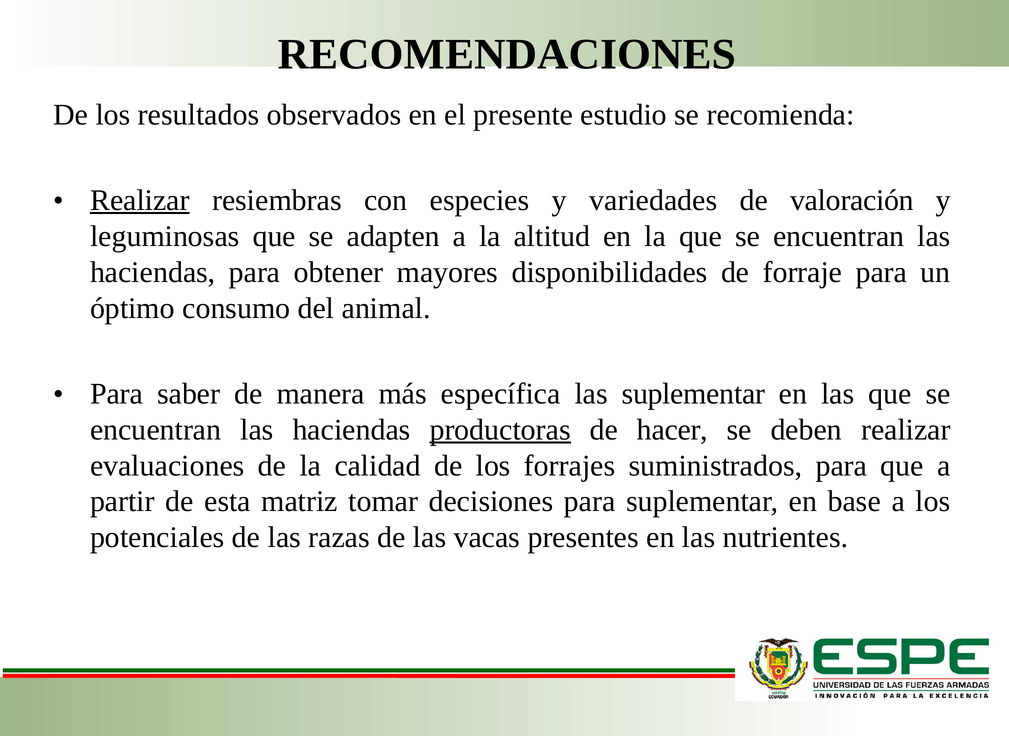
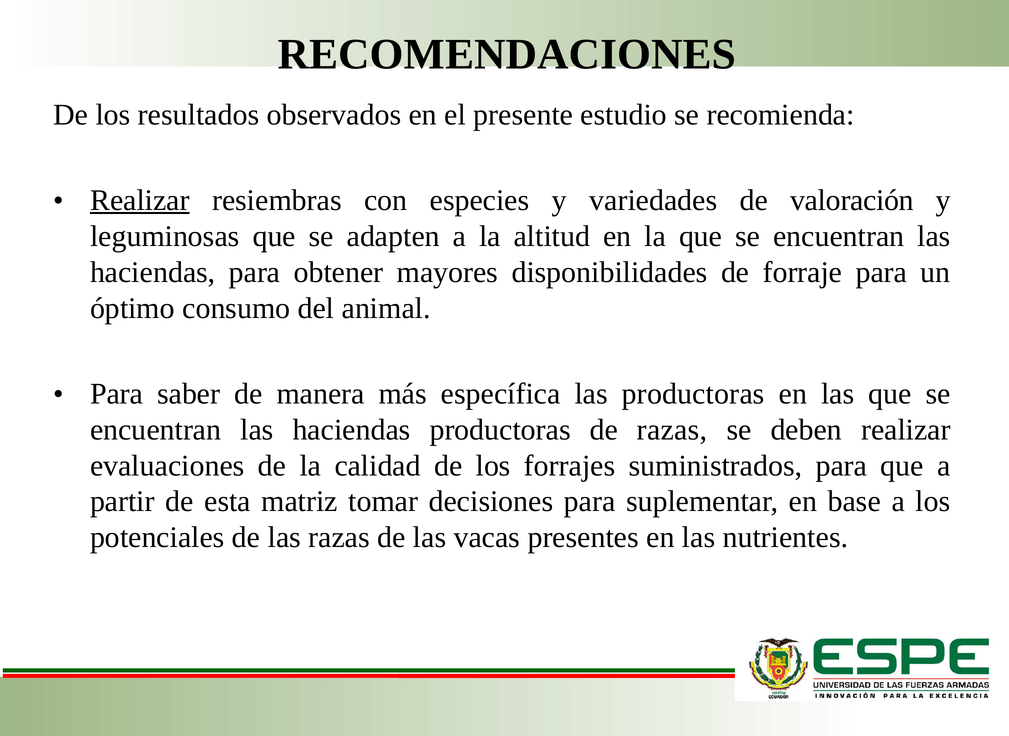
las suplementar: suplementar -> productoras (693, 394)
productoras underline: present -> none (500, 430)
de hacer: hacer -> razas (672, 430)
